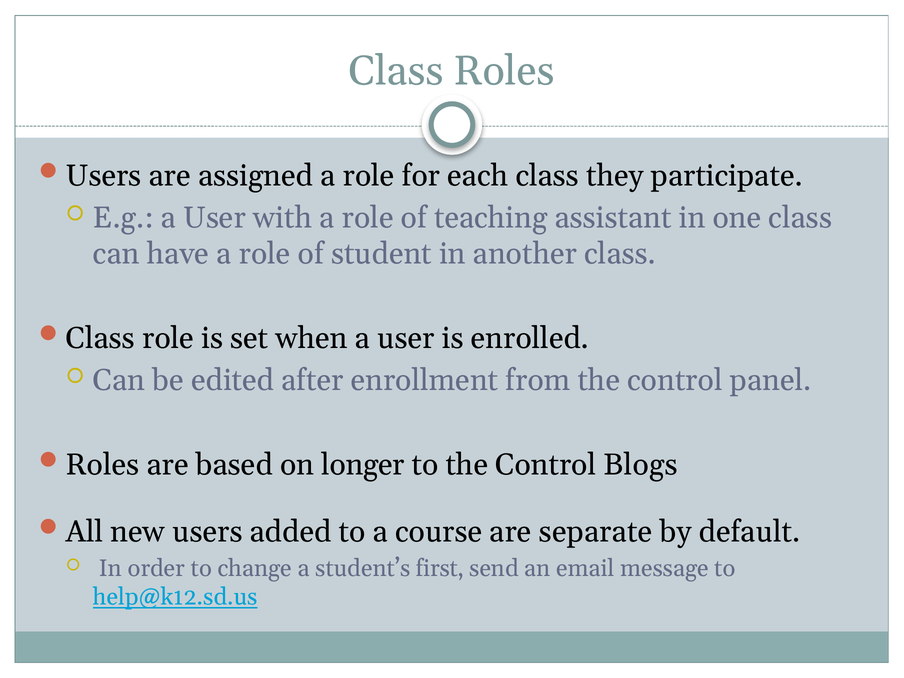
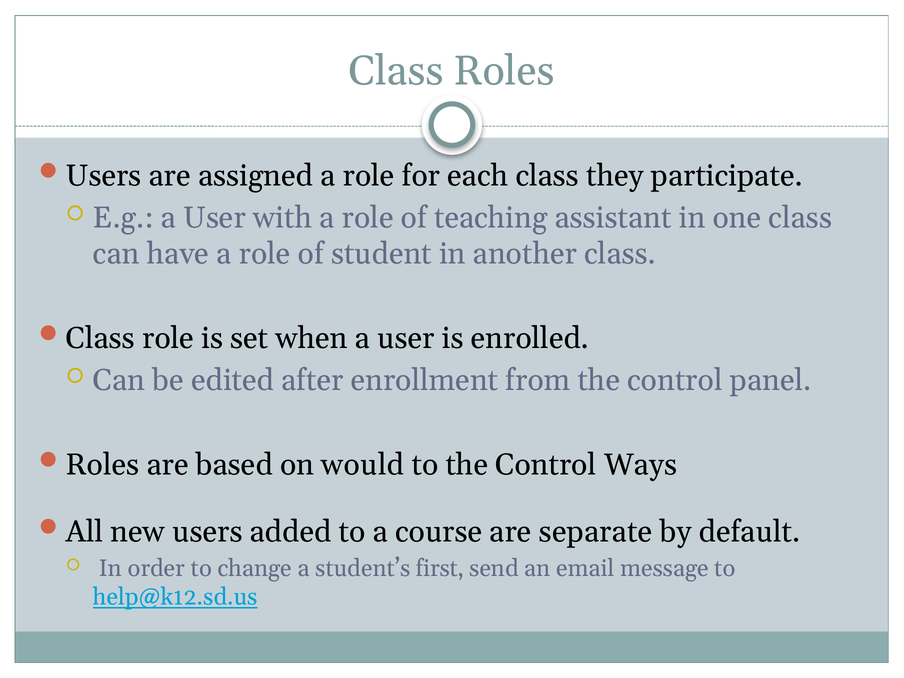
longer: longer -> would (363, 465)
Blogs: Blogs -> Ways (641, 465)
